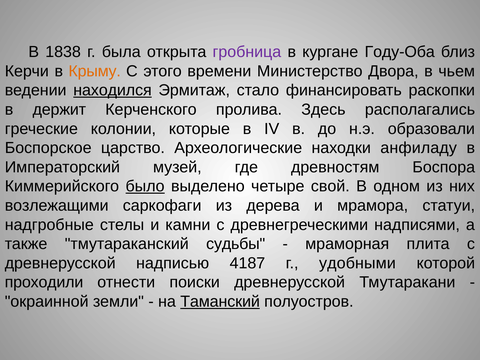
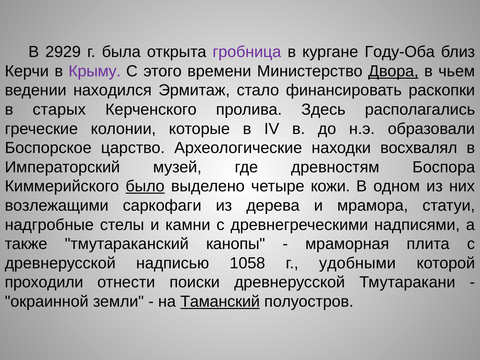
1838: 1838 -> 2929 (63, 52)
Крыму colour: orange -> purple (95, 71)
Двора underline: none -> present (393, 71)
находился underline: present -> none (113, 90)
держит: держит -> старых (59, 110)
анфиладу: анфиладу -> восхвалял (419, 148)
свой: свой -> кожи (330, 186)
судьбы: судьбы -> канопы (236, 244)
4187: 4187 -> 1058 (247, 263)
